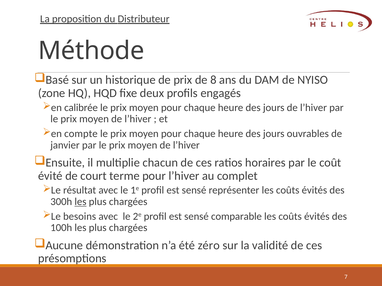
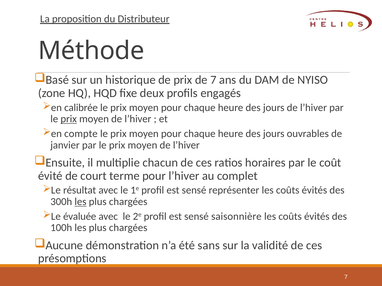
de 8: 8 -> 7 (213, 80)
prix underline: none -> present (69, 119)
besoins: besoins -> évaluée (80, 217)
comparable: comparable -> saisonnière (236, 217)
zéro: zéro -> sans (209, 246)
